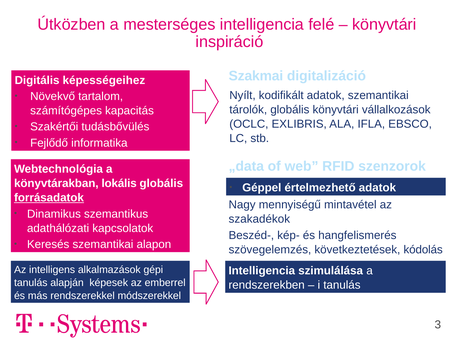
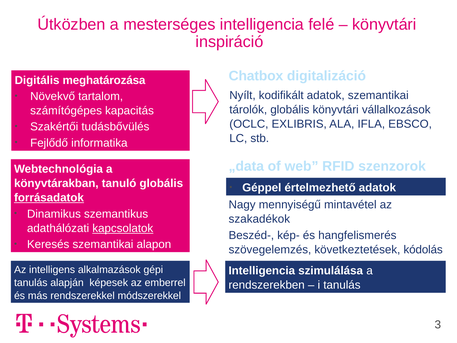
Szakmai: Szakmai -> Chatbox (256, 76)
képességeihez: képességeihez -> meghatározása (104, 80)
lokális: lokális -> tanuló (119, 183)
kapcsolatok underline: none -> present (123, 228)
